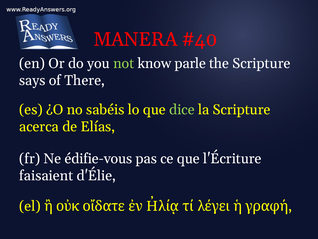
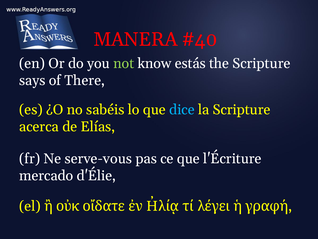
parle: parle -> estás (190, 63)
dice colour: light green -> light blue (182, 109)
édifie-vous: édifie-vous -> serve-vous (98, 158)
faisaient: faisaient -> mercado (46, 175)
